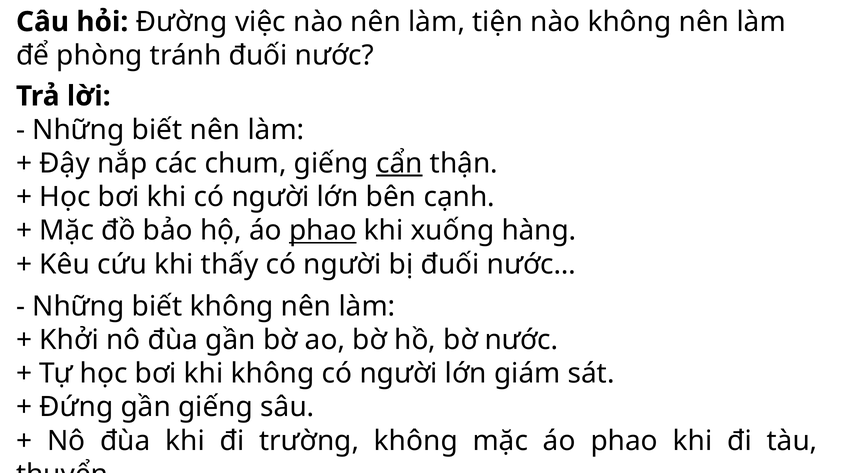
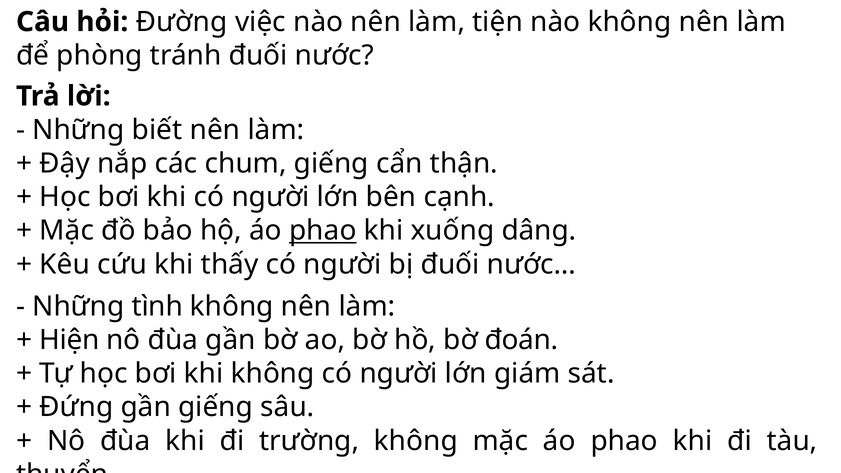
cẩn underline: present -> none (399, 163)
hàng: hàng -> dâng (539, 231)
biết: biết -> tình (157, 306)
Khởi: Khởi -> Hiện (69, 340)
bờ nước: nước -> đoán (521, 340)
